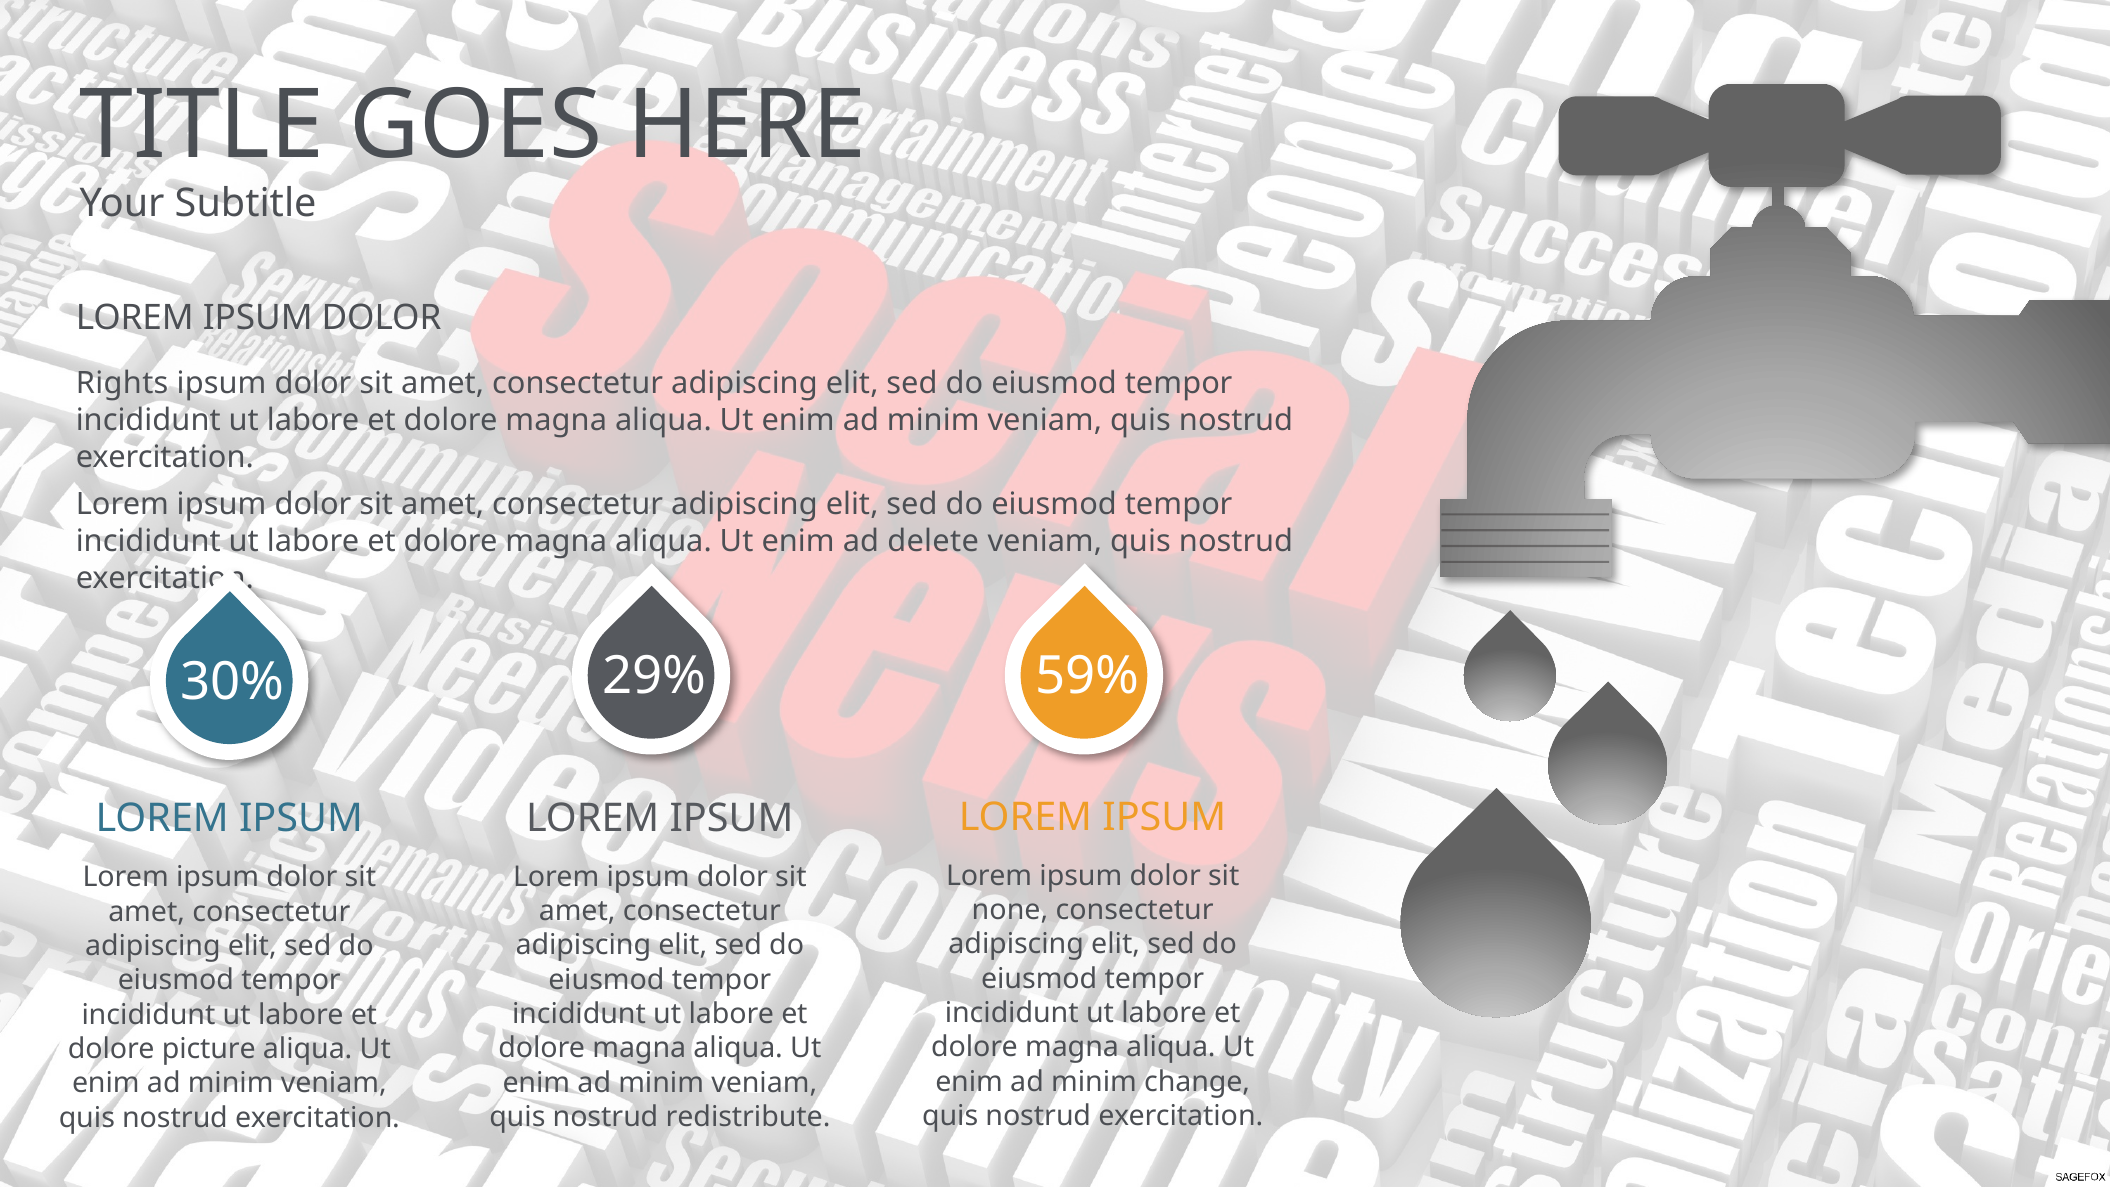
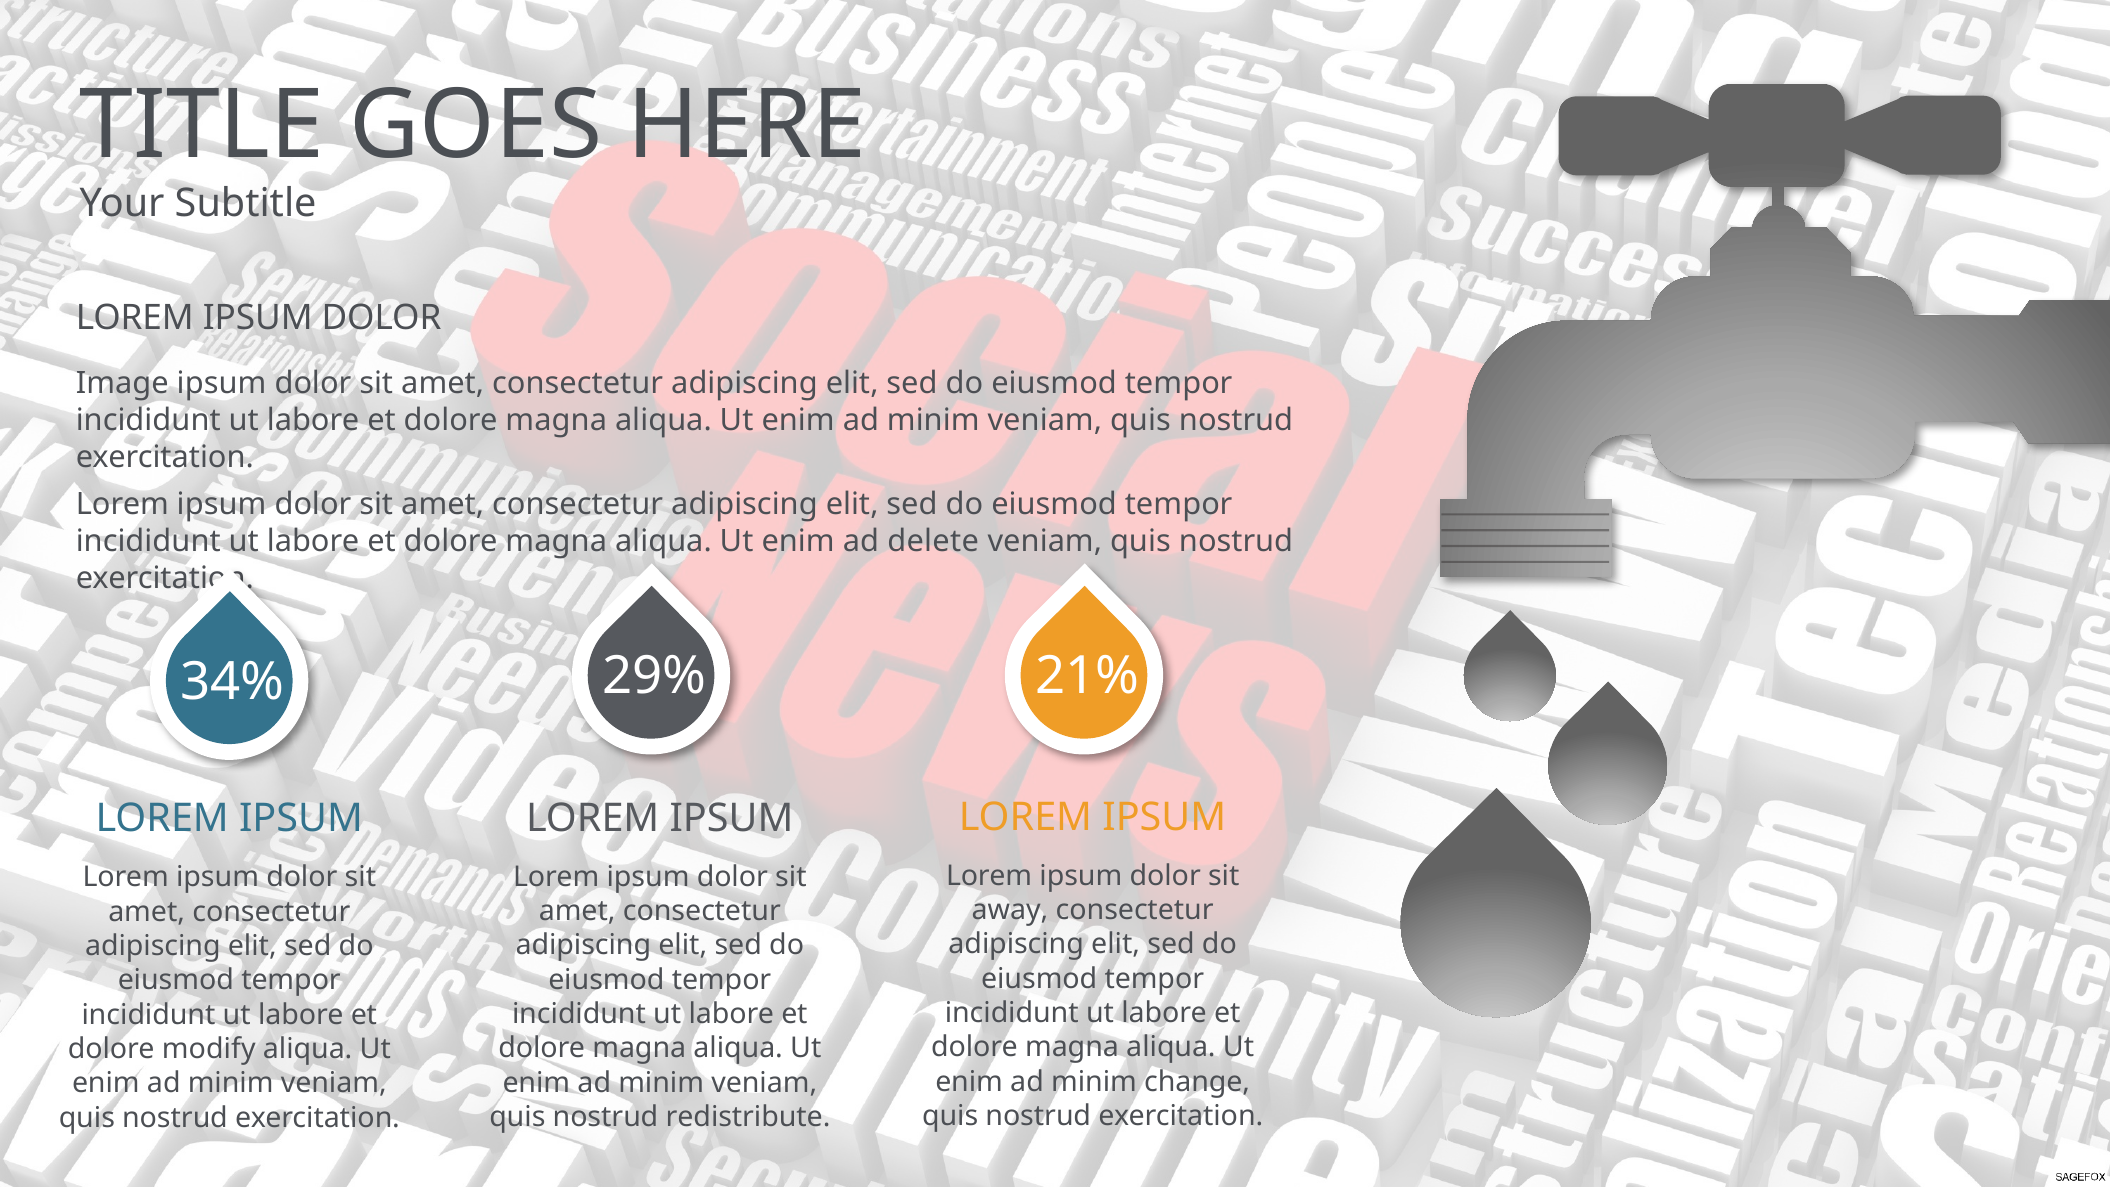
Rights: Rights -> Image (122, 383)
30%: 30% -> 34% (232, 682)
59%: 59% -> 21% (1087, 676)
none: none -> away (1010, 910)
picture: picture -> modify (209, 1049)
